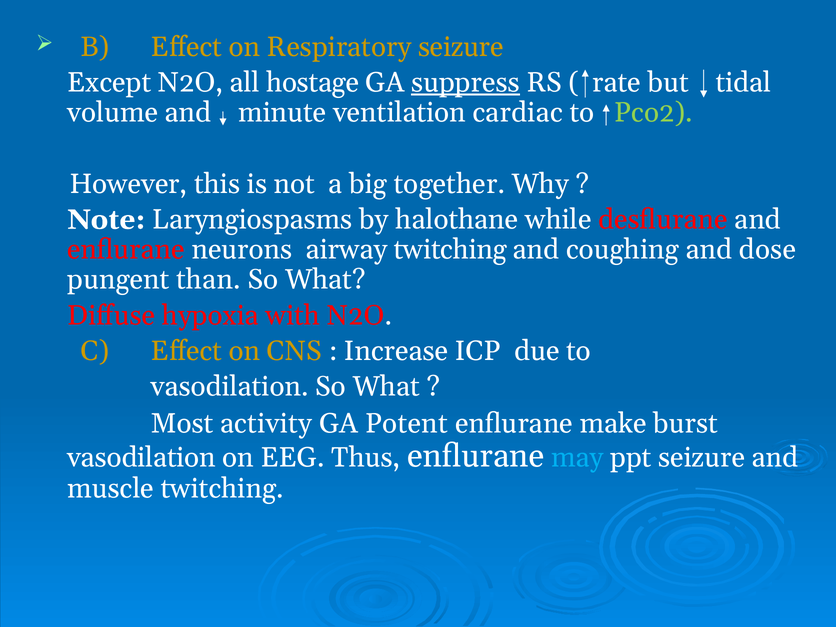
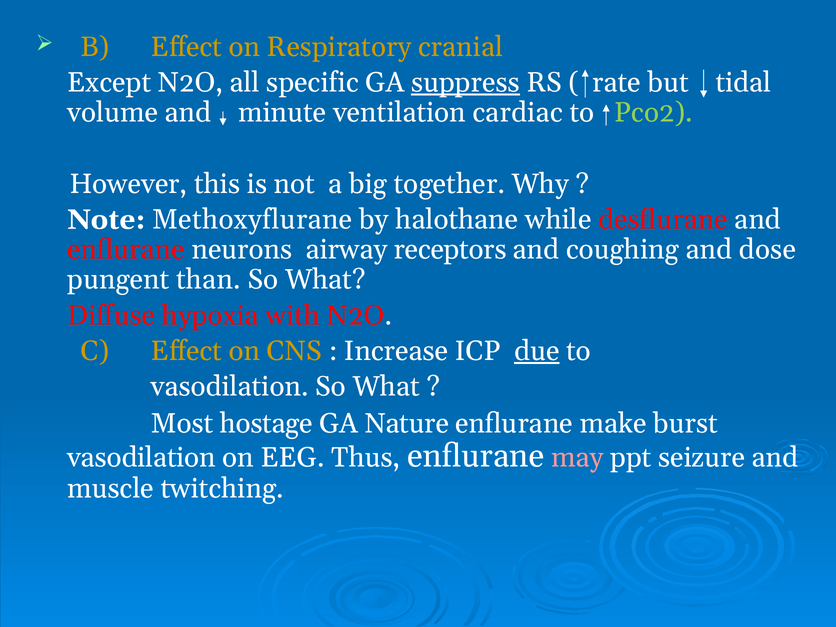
Respiratory seizure: seizure -> cranial (461, 47)
hostage: hostage -> specific (313, 83)
Laryngiospasms: Laryngiospasms -> Methoxyflurane (252, 220)
airway twitching: twitching -> receptors (450, 250)
due underline: none -> present (537, 351)
activity: activity -> hostage (266, 423)
Potent: Potent -> Nature (407, 423)
may colour: light blue -> pink (577, 457)
